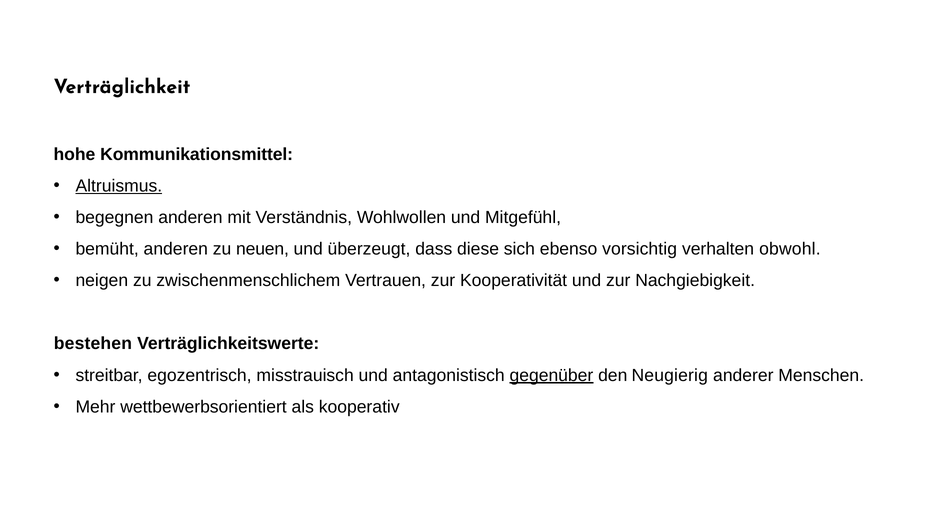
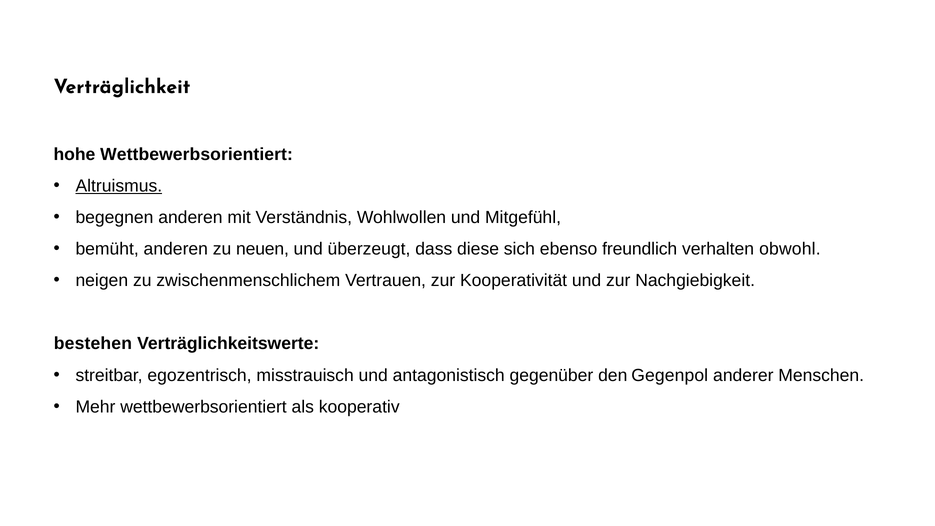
hohe Kommunikationsmittel: Kommunikationsmittel -> Wettbewerbsorientiert (197, 154)
vorsichtig: vorsichtig -> freundlich (640, 249)
gegenüber underline: present -> none (551, 375)
Neugierig: Neugierig -> Gegenpol (670, 375)
